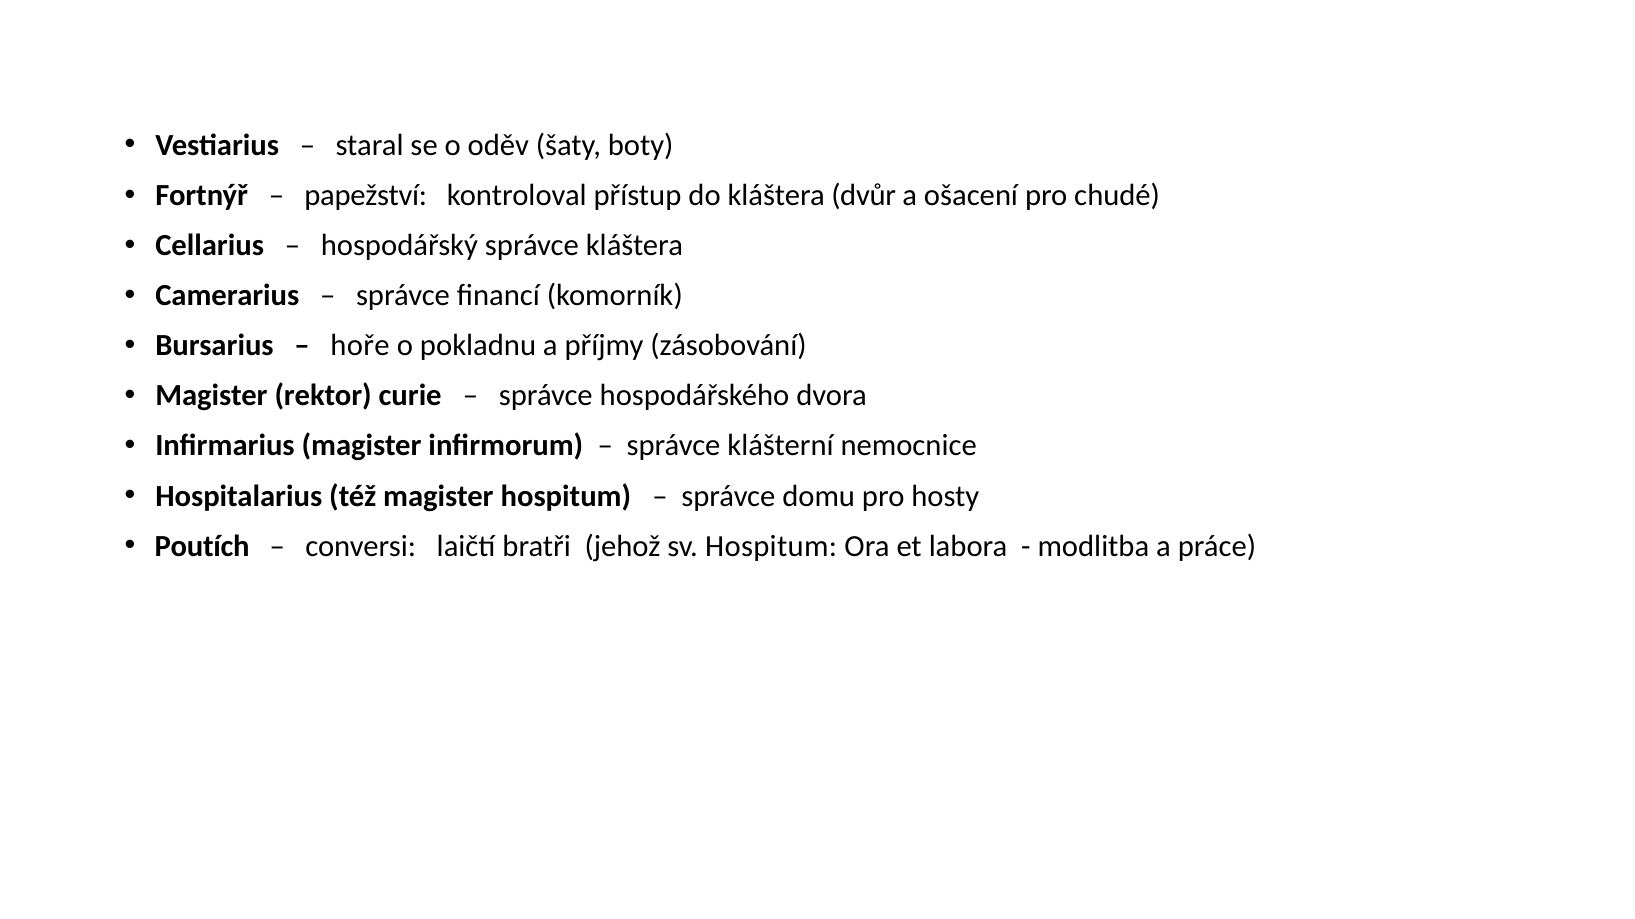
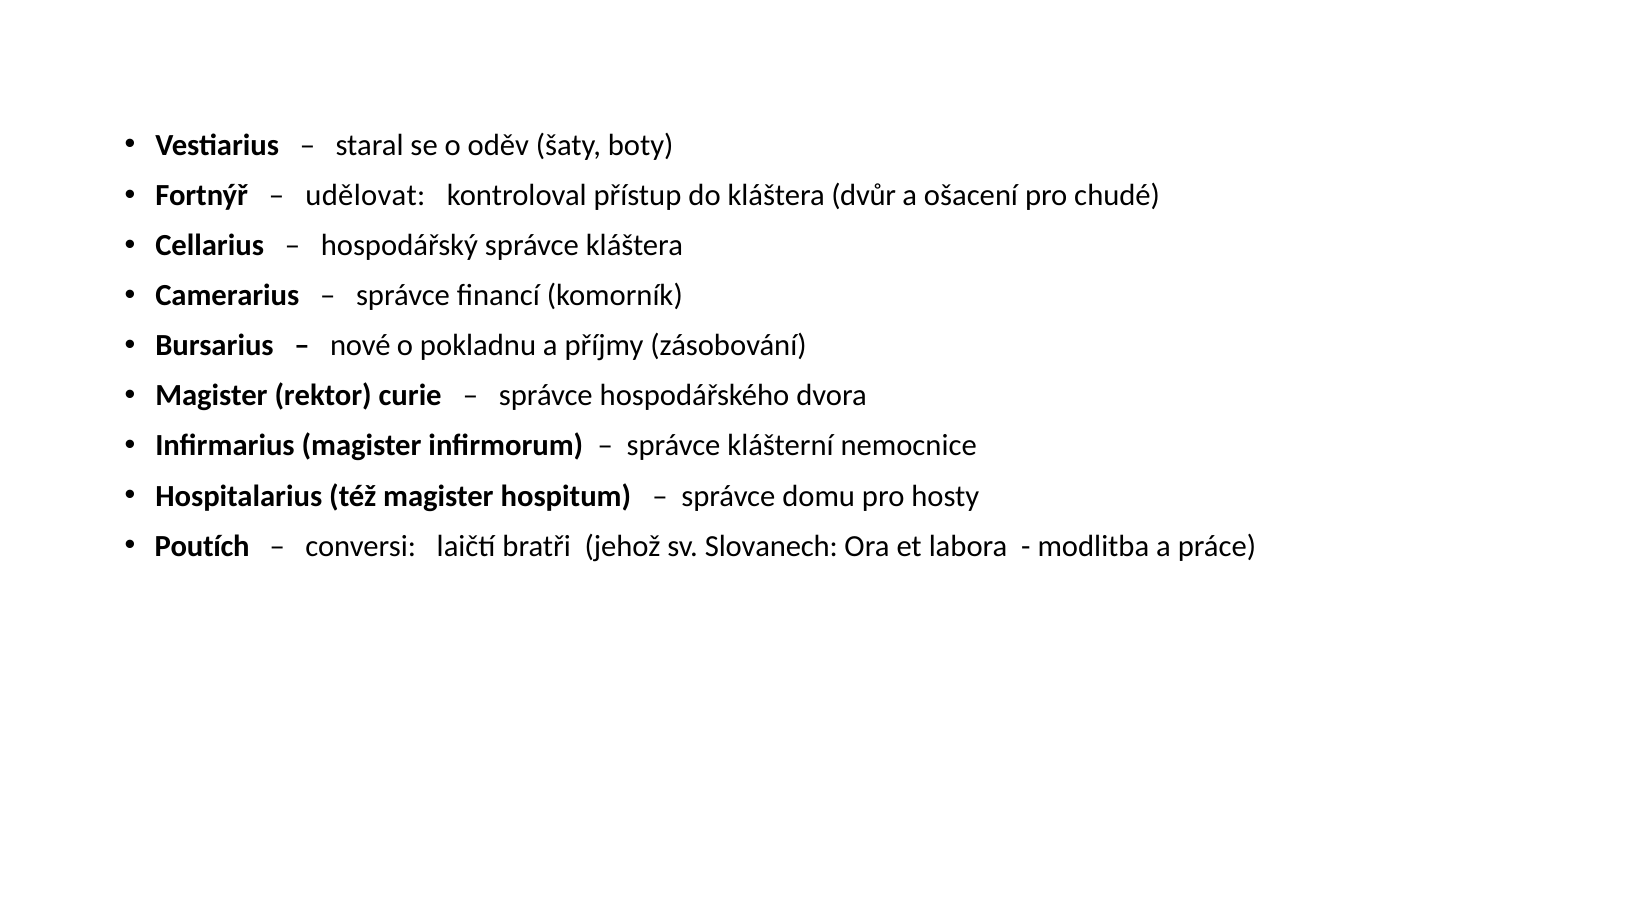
papežství: papežství -> udělovat (365, 195)
hoře: hoře -> nové (360, 346)
sv Hospitum: Hospitum -> Slovanech (771, 546)
